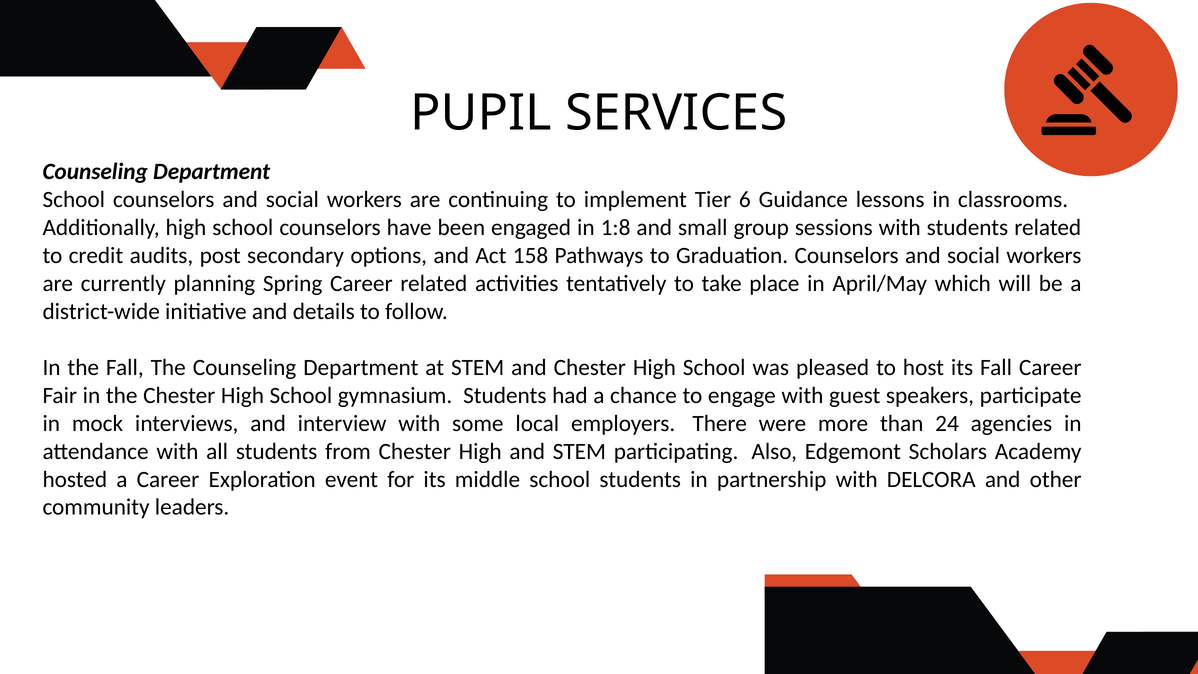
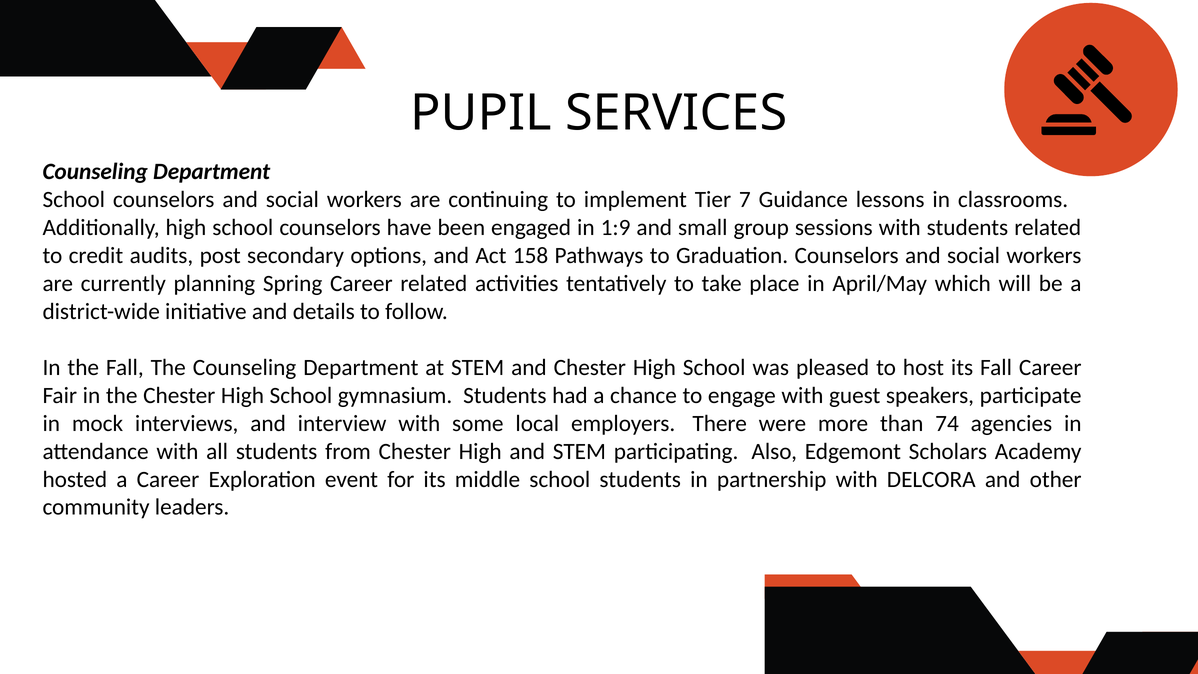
6: 6 -> 7 (745, 200)
1:8: 1:8 -> 1:9 (616, 228)
24: 24 -> 74 (947, 423)
